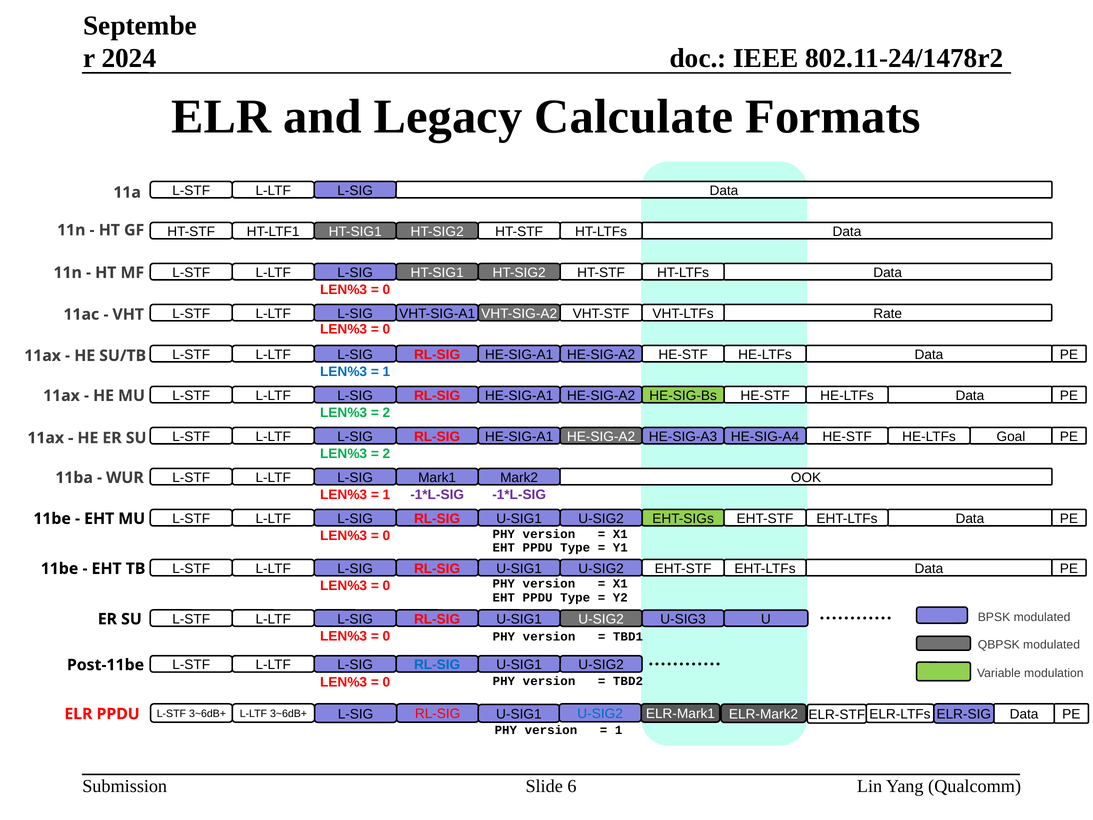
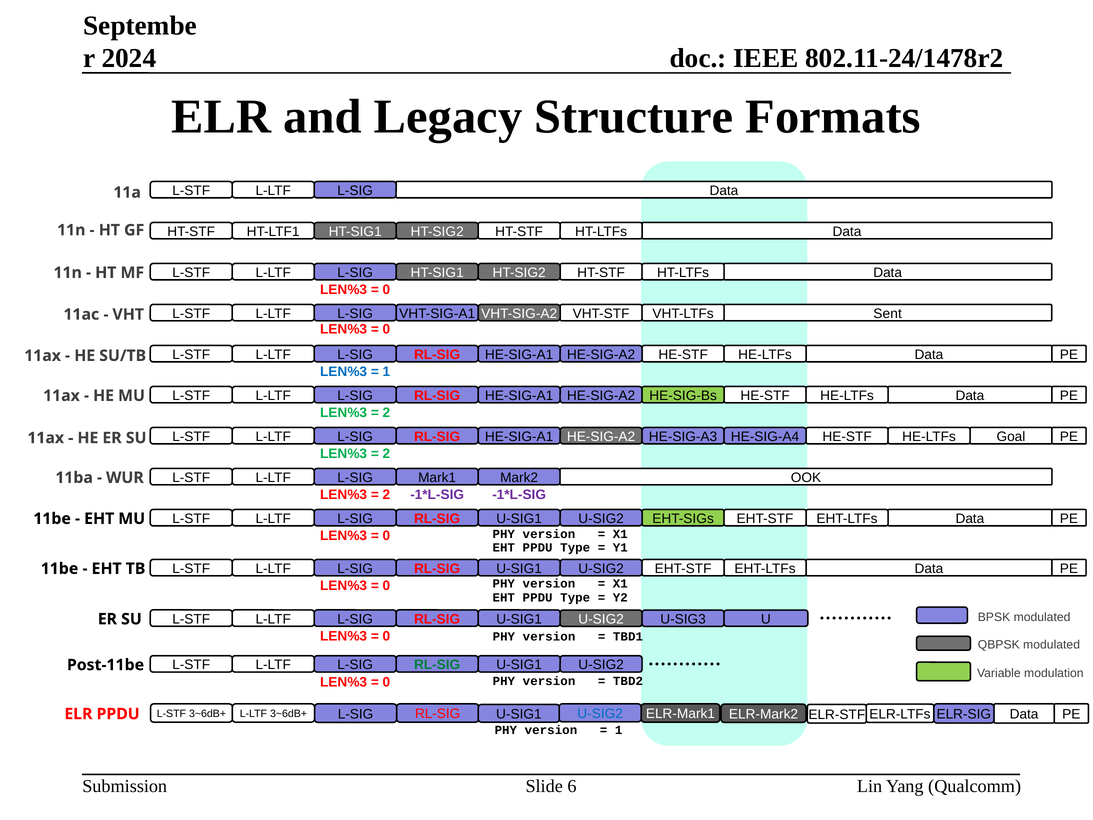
Calculate: Calculate -> Structure (634, 117)
Rate: Rate -> Sent (888, 313)
1: 1 -> 2 (386, 495)
RL-SIG colour: blue -> green (437, 665)
